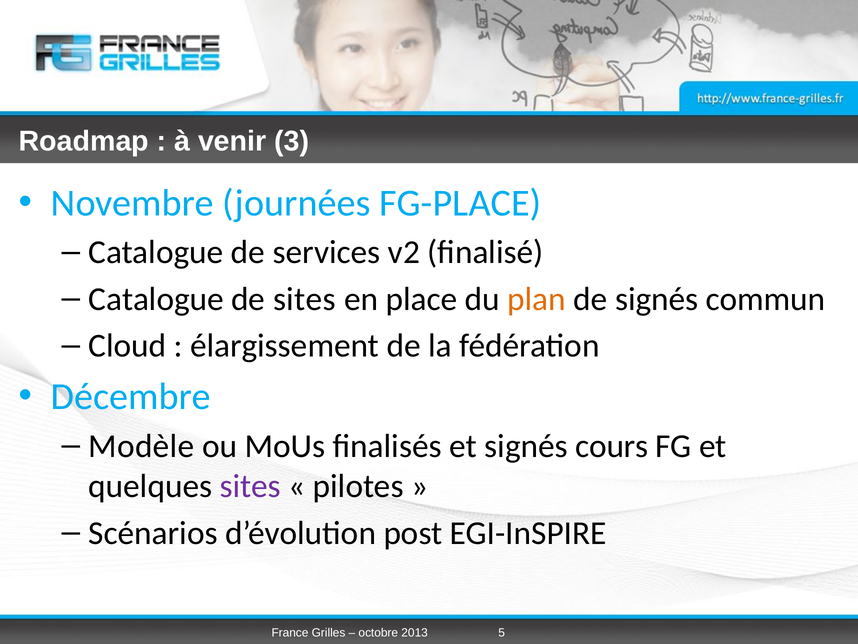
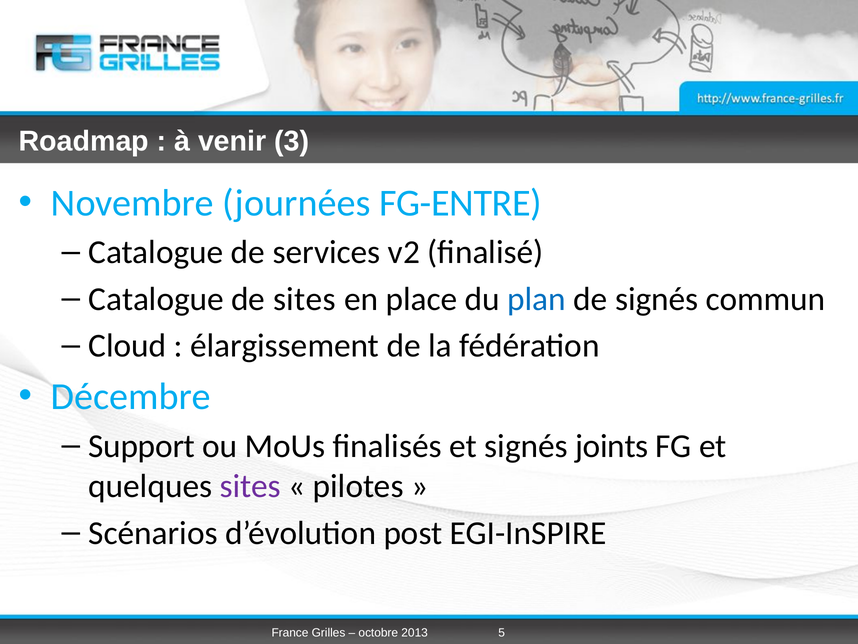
FG-PLACE: FG-PLACE -> FG-ENTRE (461, 203)
plan colour: orange -> blue (537, 299)
Modèle: Modèle -> Support (142, 446)
cours: cours -> joints (612, 446)
